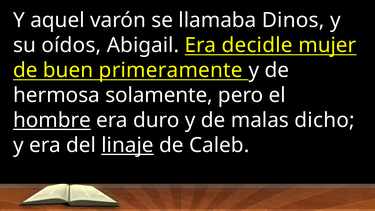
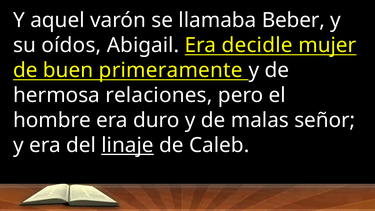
Dinos: Dinos -> Beber (293, 20)
solamente: solamente -> relaciones (159, 95)
hombre underline: present -> none (52, 120)
dicho: dicho -> señor (325, 120)
